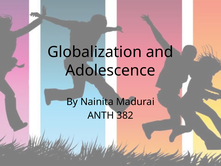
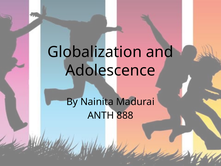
382: 382 -> 888 (125, 115)
